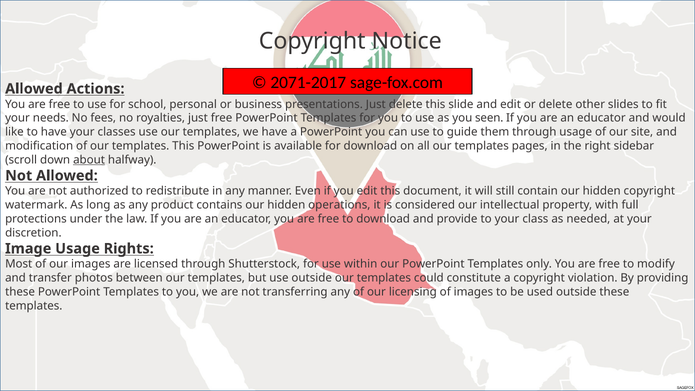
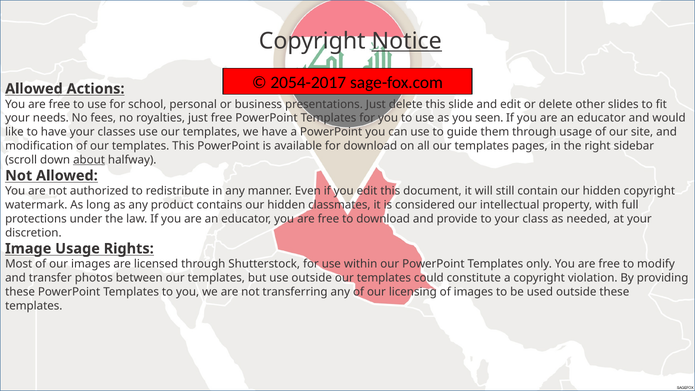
Notice underline: none -> present (407, 41)
2071-2017: 2071-2017 -> 2054-2017 (308, 82)
operations: operations -> classmates (339, 205)
